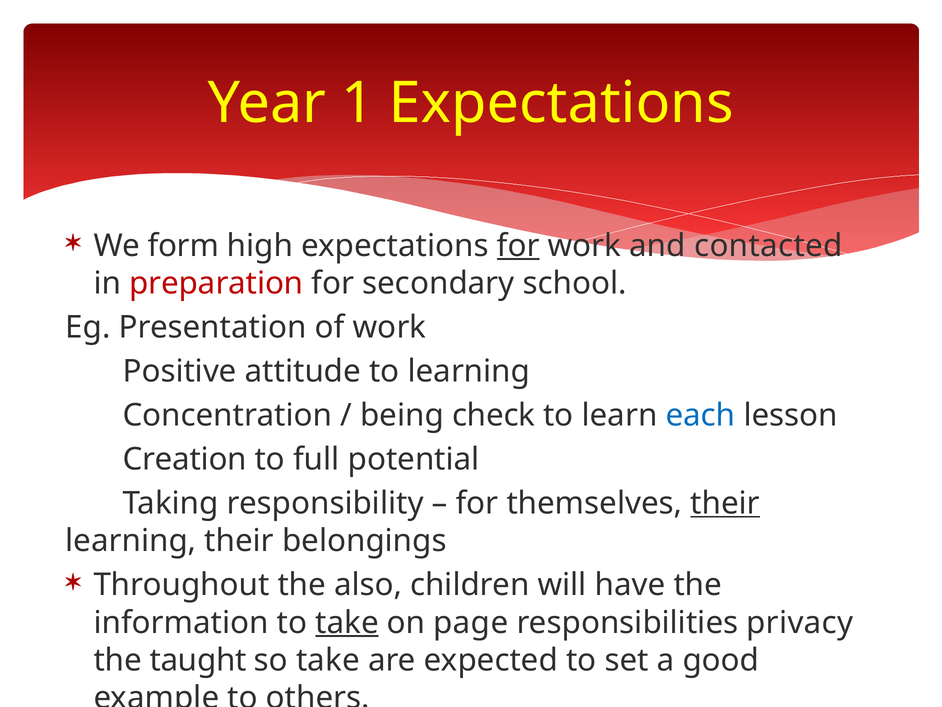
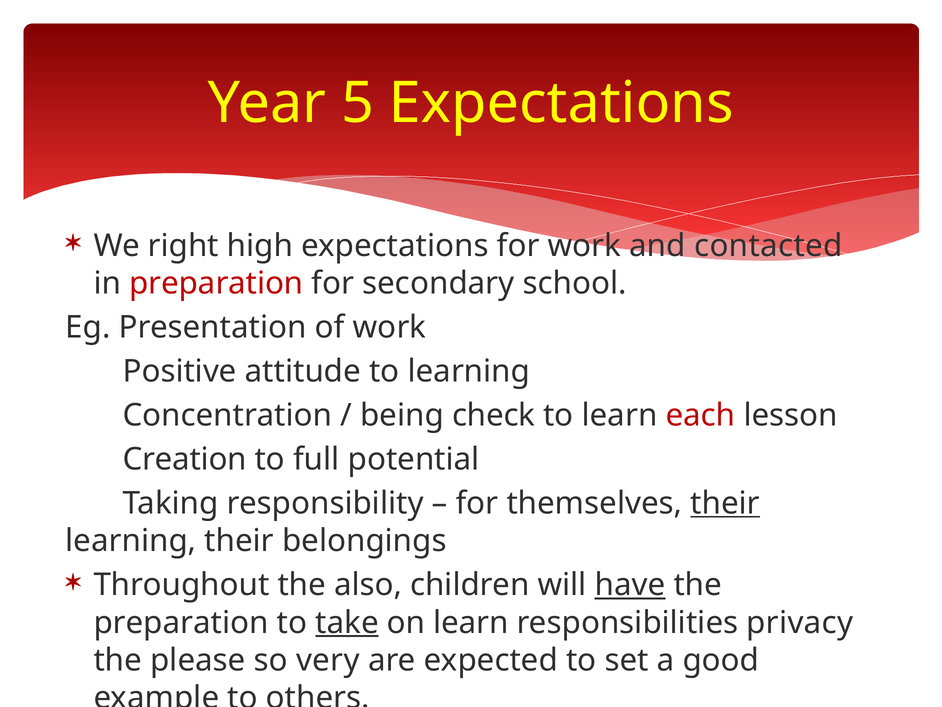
1: 1 -> 5 (358, 103)
form: form -> right (183, 245)
for underline: present -> none (518, 245)
each colour: blue -> red (700, 415)
have underline: none -> present (630, 585)
information: information -> preparation (181, 622)
on page: page -> learn (471, 622)
taught: taught -> please (198, 660)
so take: take -> very (328, 660)
